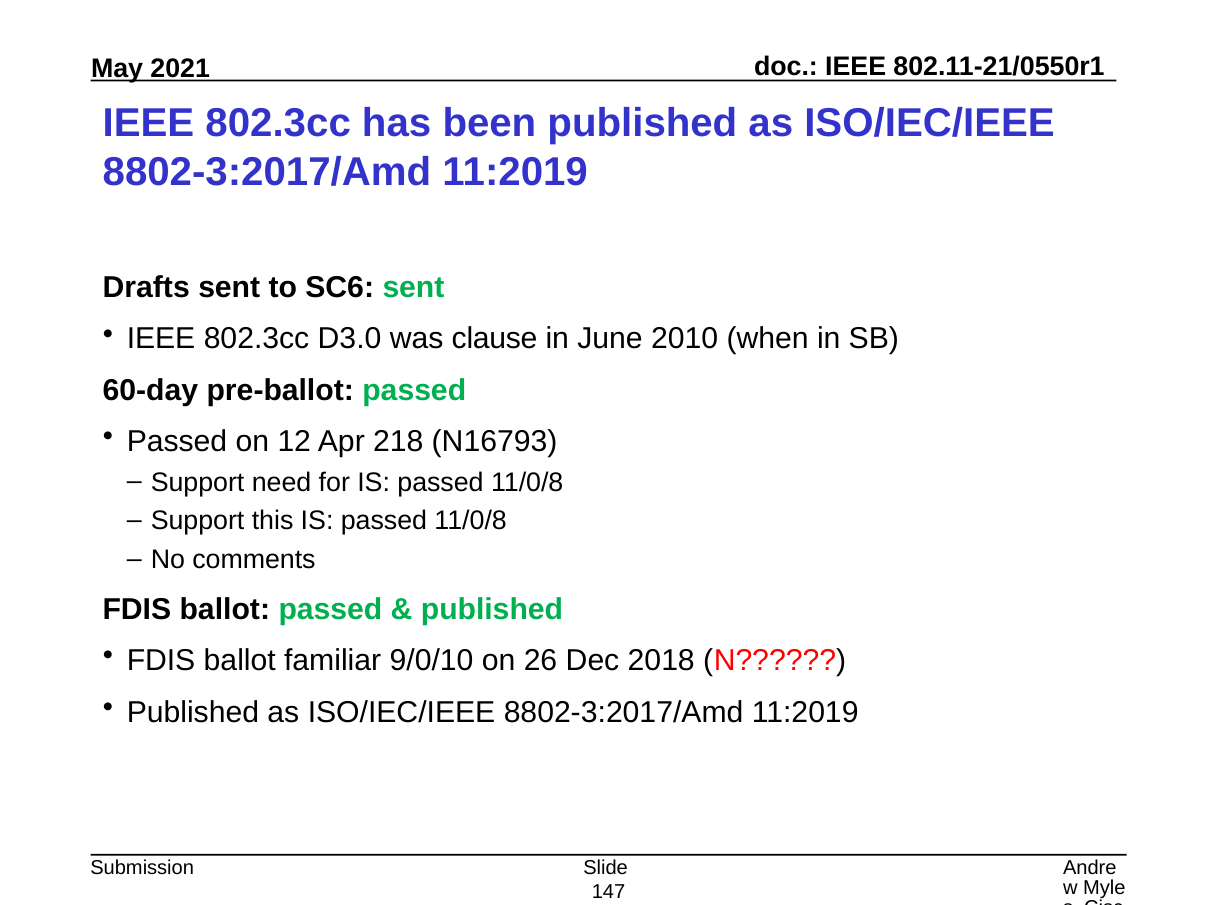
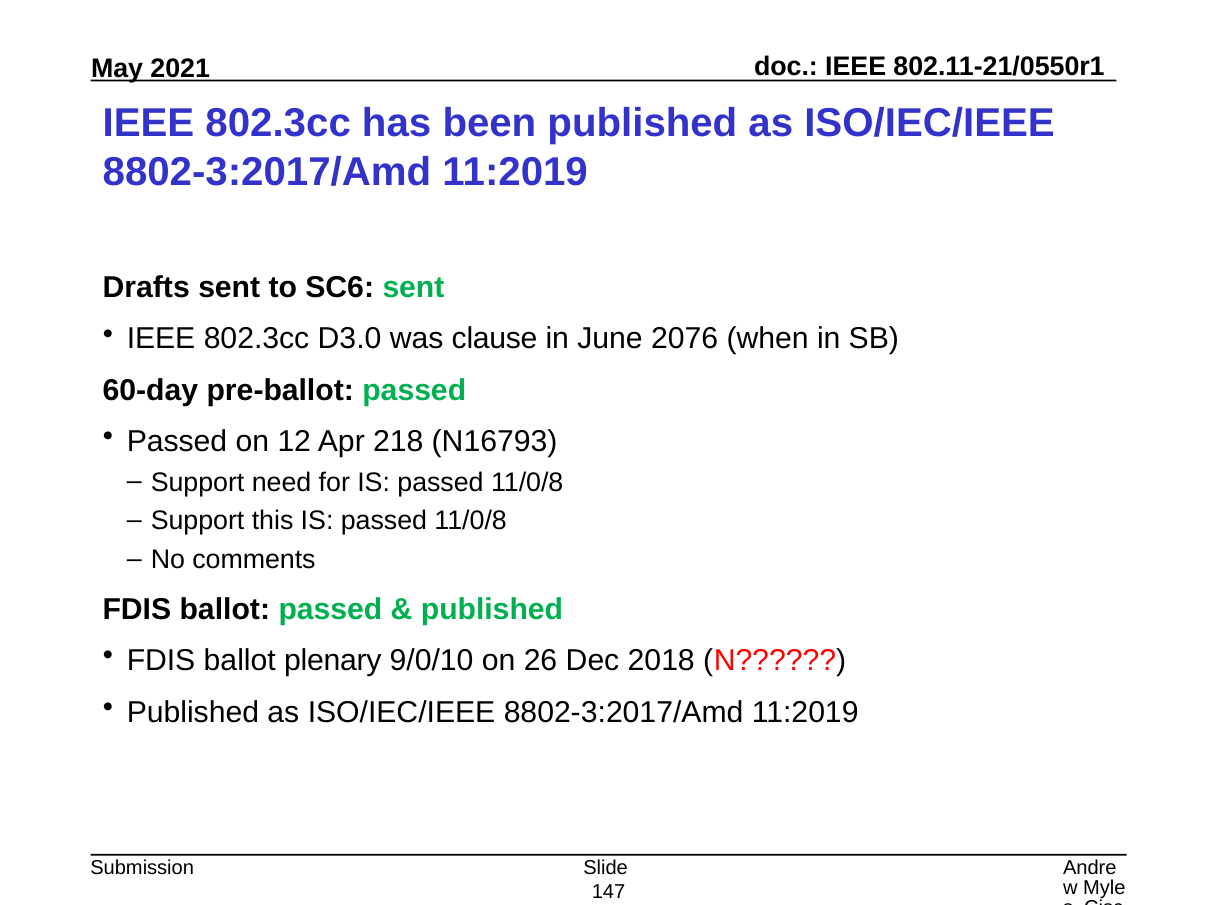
2010: 2010 -> 2076 (685, 339)
familiar: familiar -> plenary (333, 661)
